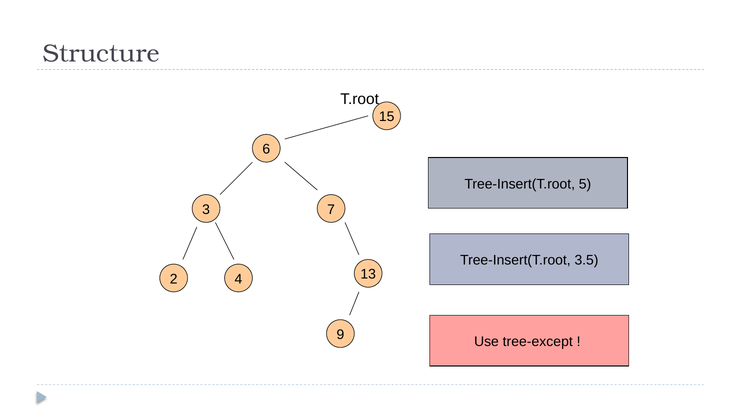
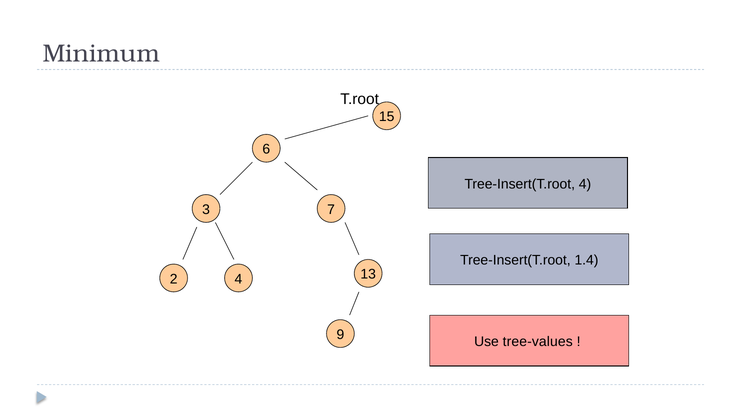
Structure: Structure -> Minimum (101, 54)
Tree-Insert(T.root 5: 5 -> 4 (585, 184)
3.5: 3.5 -> 1.4 (586, 260)
tree-except: tree-except -> tree-values (538, 341)
